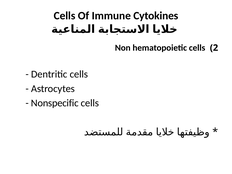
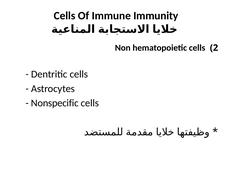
Cytokines: Cytokines -> Immunity (156, 16)
